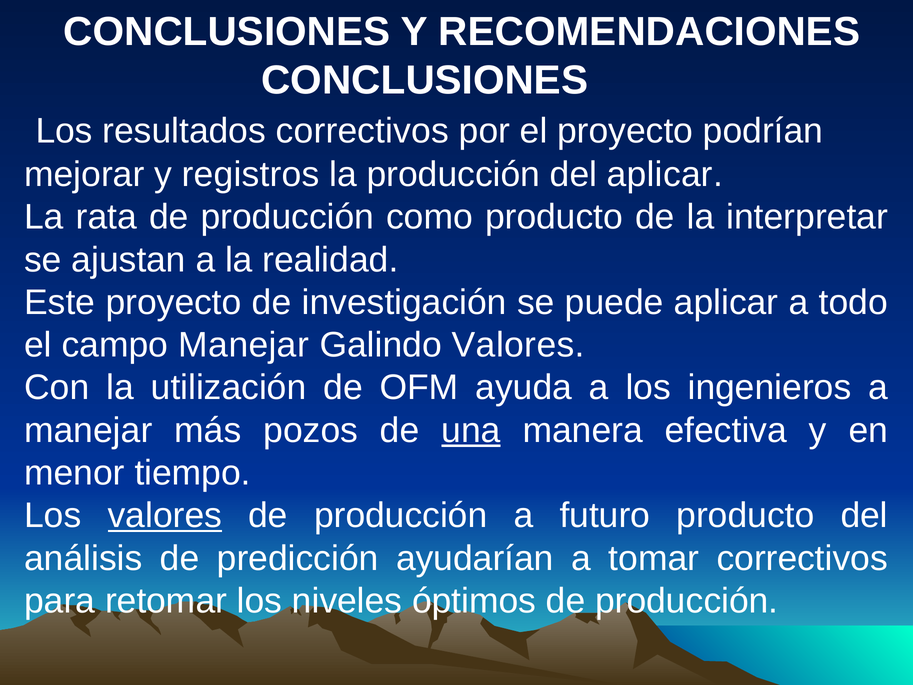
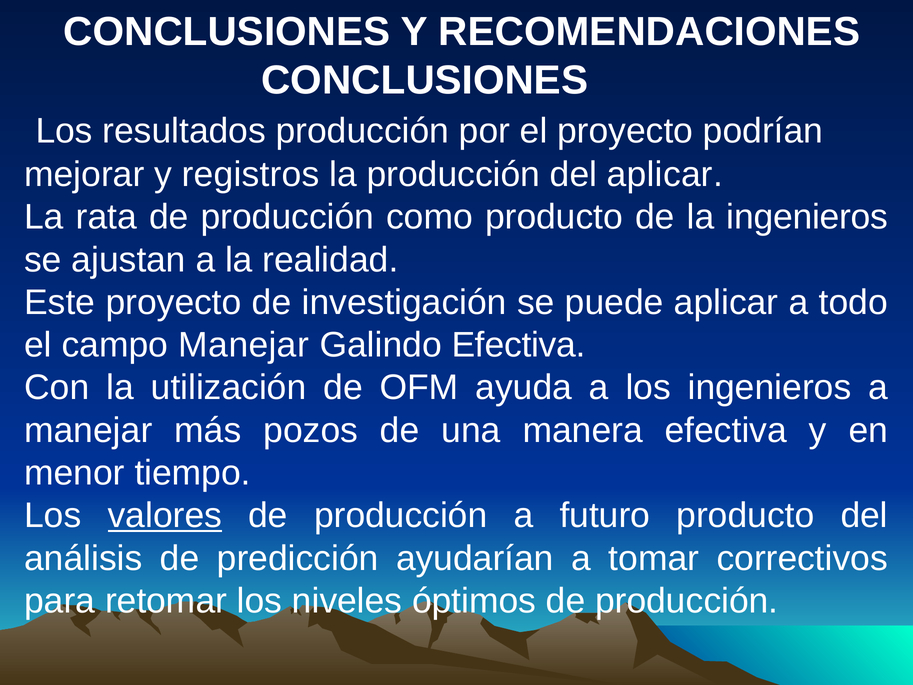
resultados correctivos: correctivos -> producción (362, 131)
la interpretar: interpretar -> ingenieros (807, 217)
Galindo Valores: Valores -> Efectiva (519, 345)
una underline: present -> none (471, 430)
